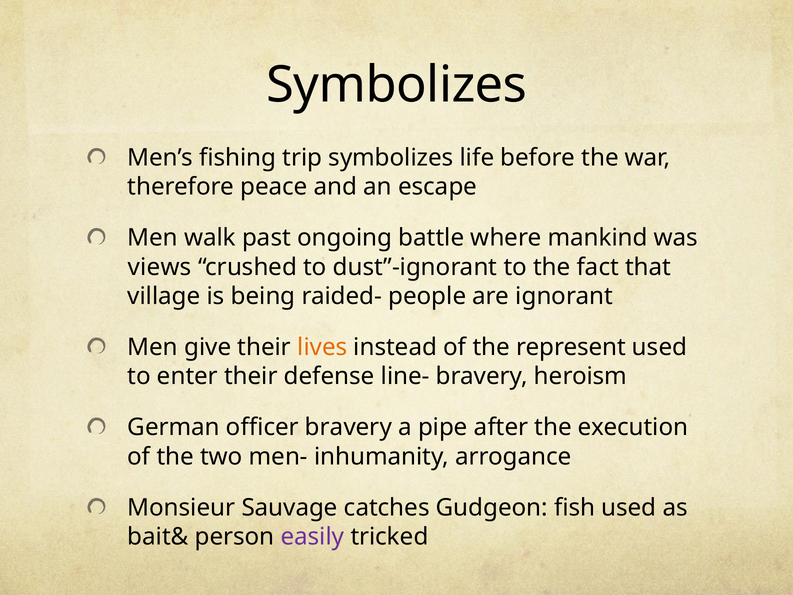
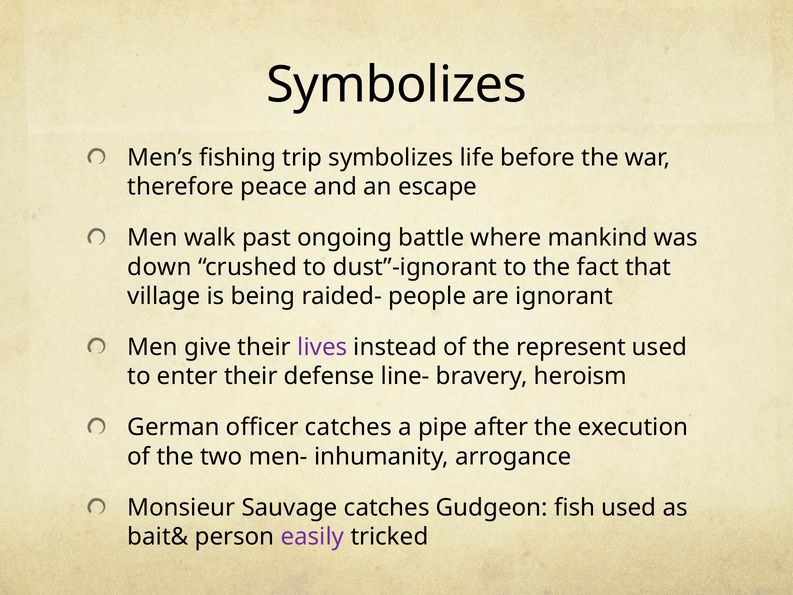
views: views -> down (160, 267)
lives colour: orange -> purple (322, 347)
officer bravery: bravery -> catches (348, 427)
